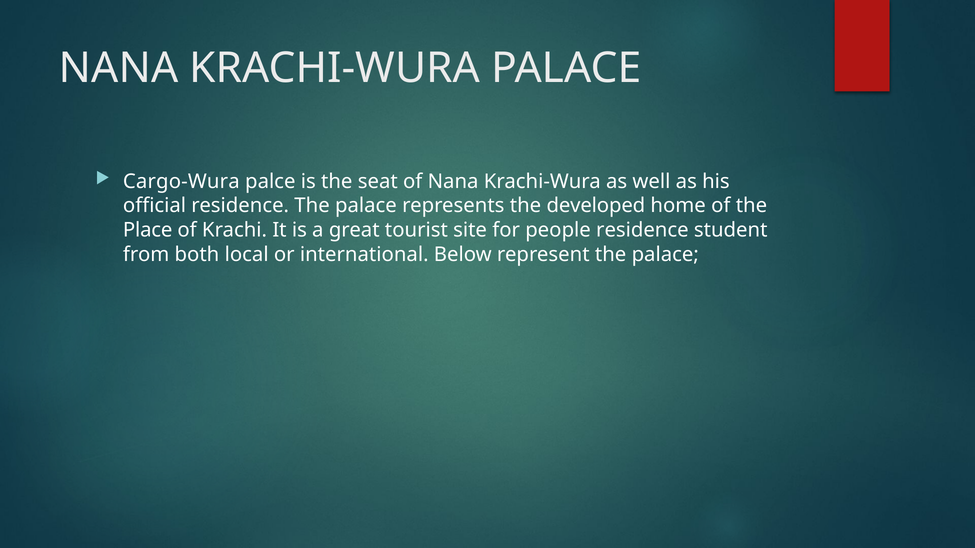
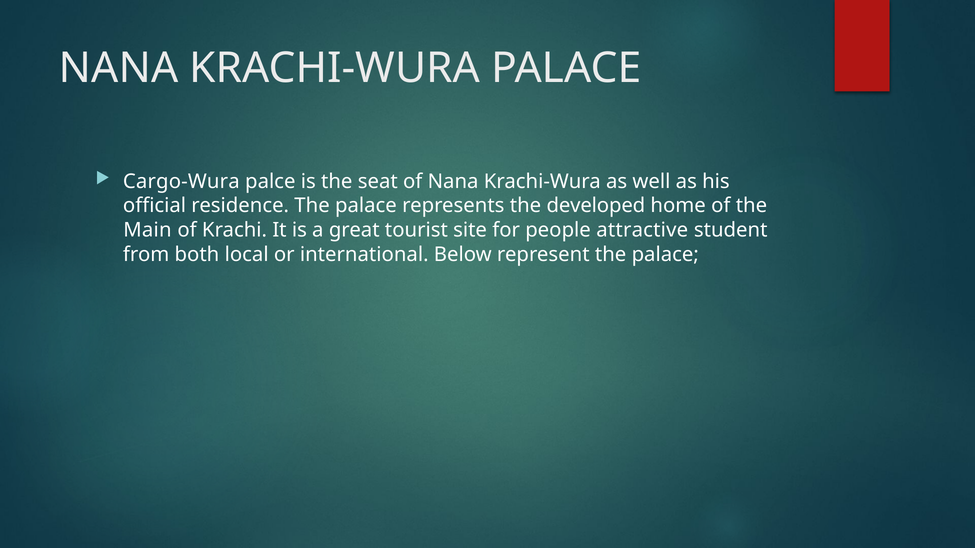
Place: Place -> Main (147, 230)
people residence: residence -> attractive (642, 230)
